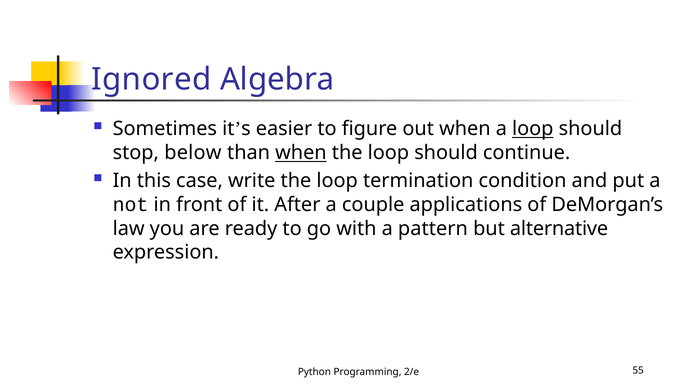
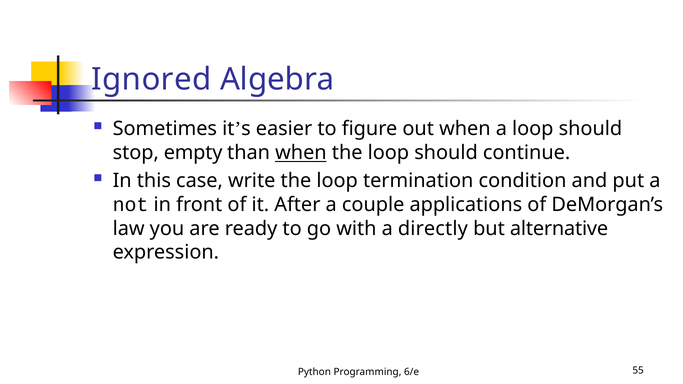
loop underline: present -> none (533, 129)
below: below -> empty (193, 153)
pattern: pattern -> directly (433, 229)
2/e: 2/e -> 6/e (412, 372)
